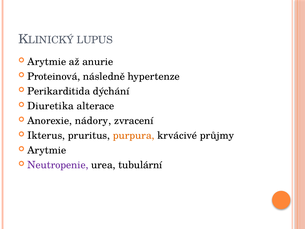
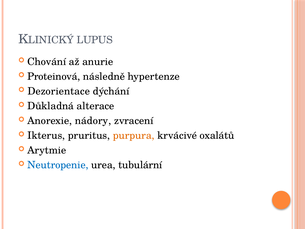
Arytmie: Arytmie -> Chování (47, 62)
Perikarditida: Perikarditida -> Dezorientace (59, 91)
Diuretika: Diuretika -> Důkladná (51, 106)
průjmy: průjmy -> oxalátů (217, 135)
Neutropenie colour: purple -> blue (58, 165)
